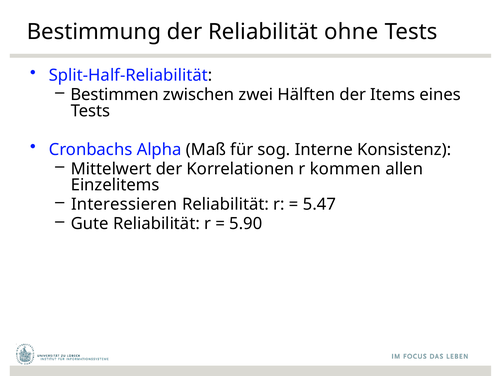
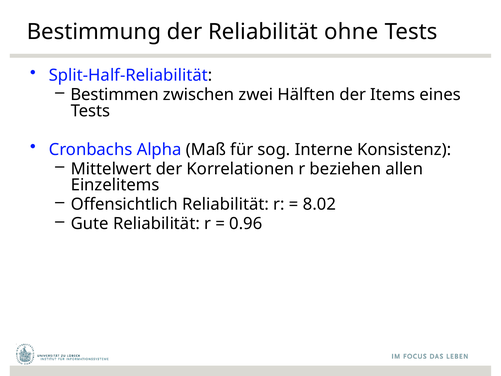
kommen: kommen -> beziehen (345, 169)
Interessieren: Interessieren -> Offensichtlich (124, 204)
5.47: 5.47 -> 8.02 (319, 204)
5.90: 5.90 -> 0.96 (246, 224)
